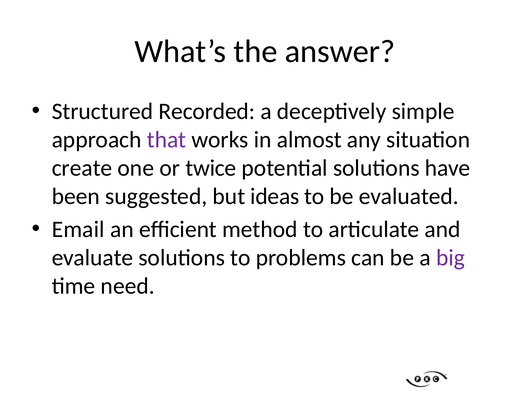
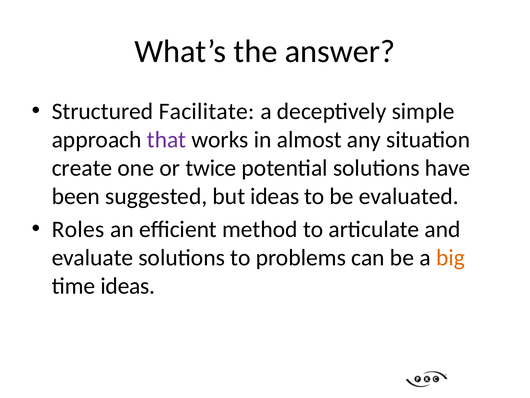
Recorded: Recorded -> Facilitate (207, 111)
Email: Email -> Roles (78, 229)
big colour: purple -> orange (450, 257)
time need: need -> ideas (128, 286)
